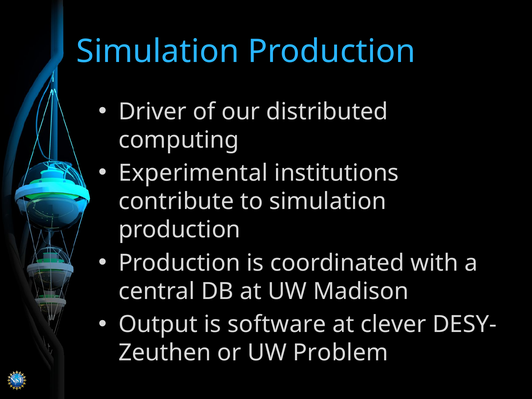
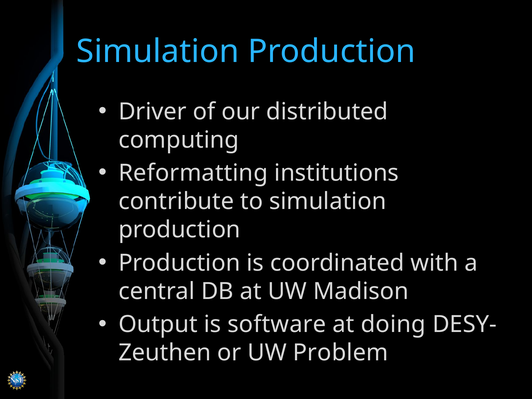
Experimental: Experimental -> Reformatting (193, 173)
clever: clever -> doing (393, 324)
